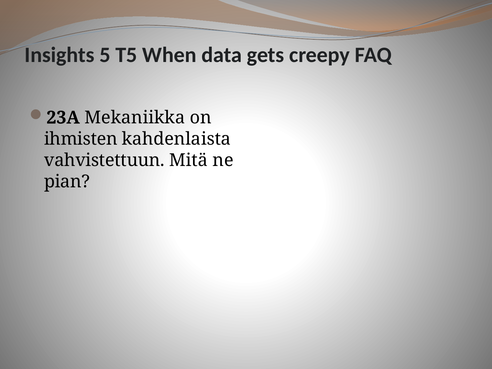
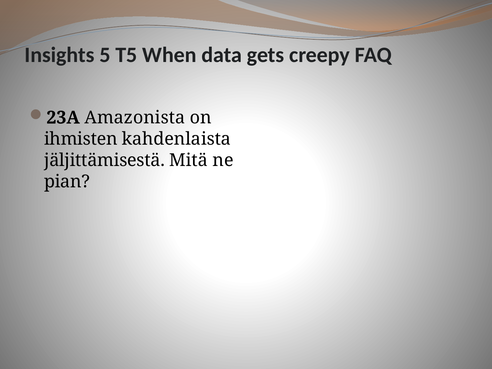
Mekaniikka: Mekaniikka -> Amazonista (135, 118)
vahvistettuun: vahvistettuun -> jäljittämisestä (104, 160)
